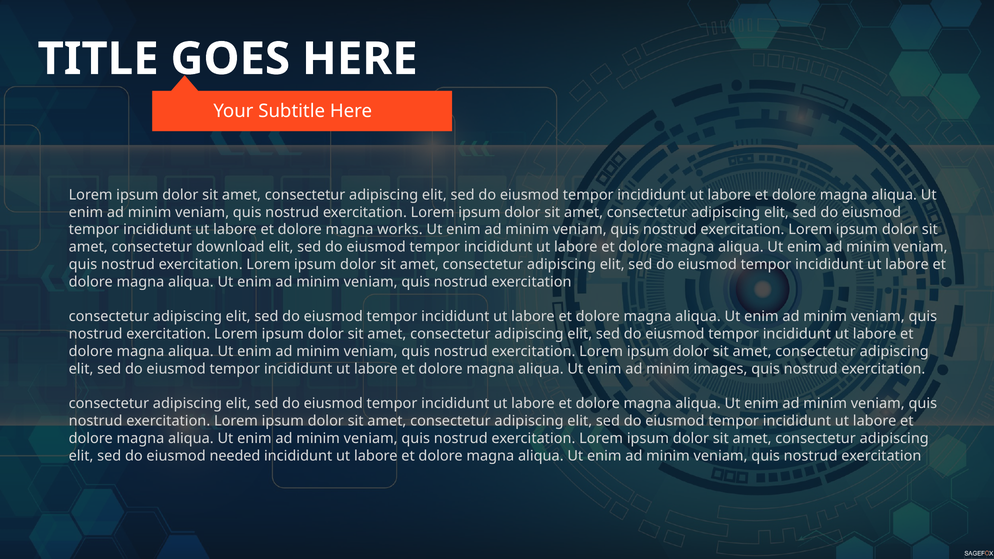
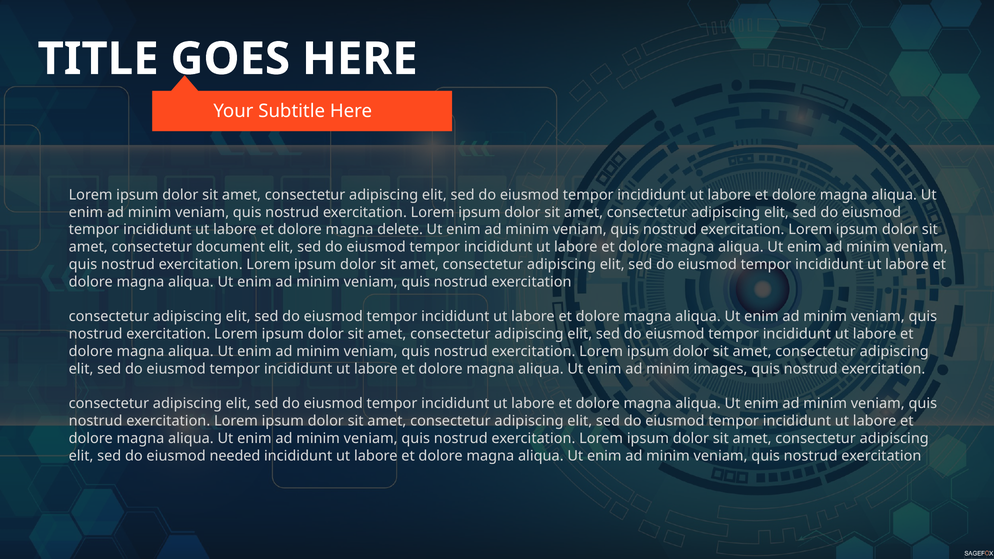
works: works -> delete (400, 230)
download: download -> document (230, 247)
